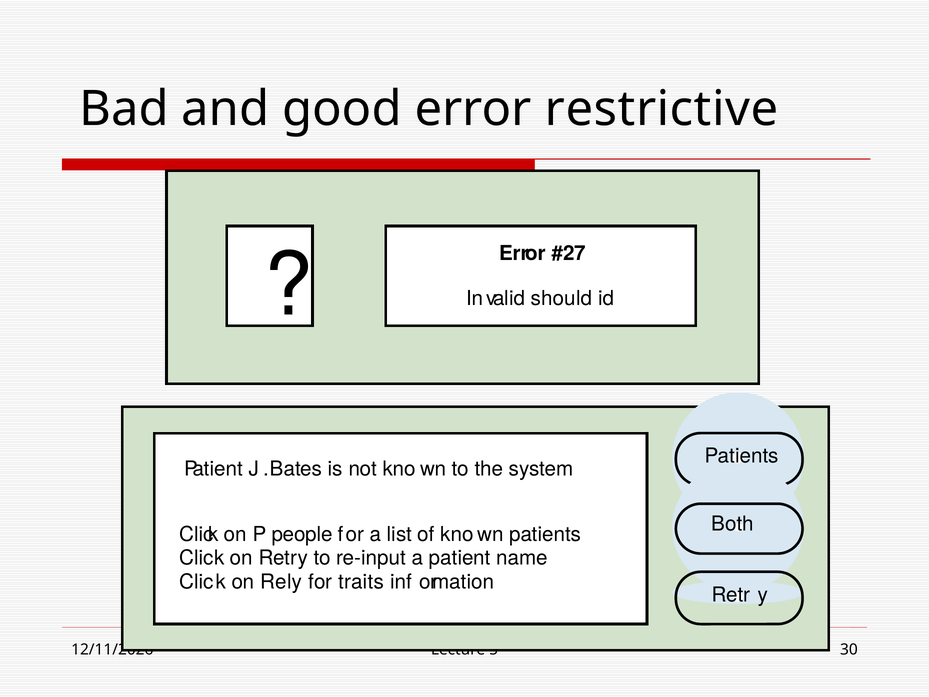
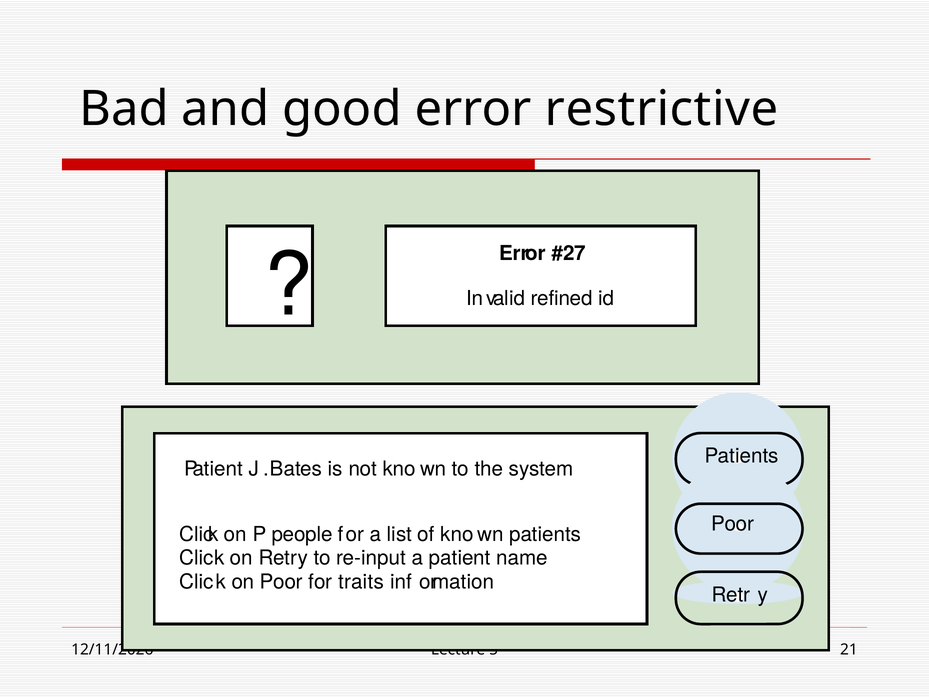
should: should -> refined (562, 298)
Both: Both -> Poor (733, 524)
on Rely: Rely -> Poor (281, 582)
30: 30 -> 21 (849, 650)
